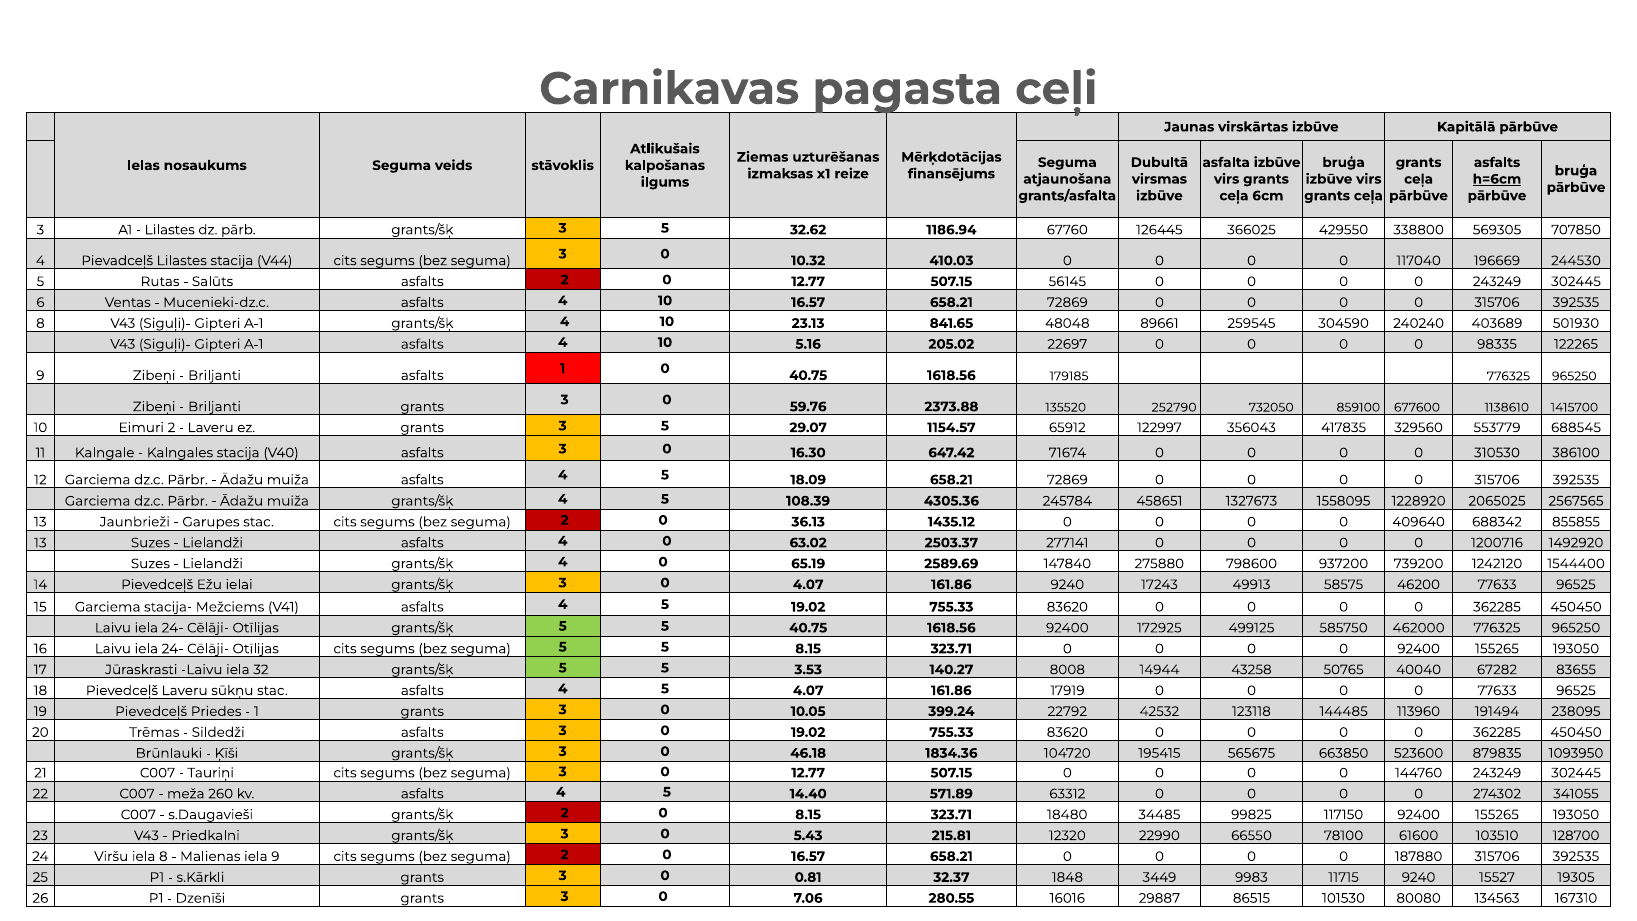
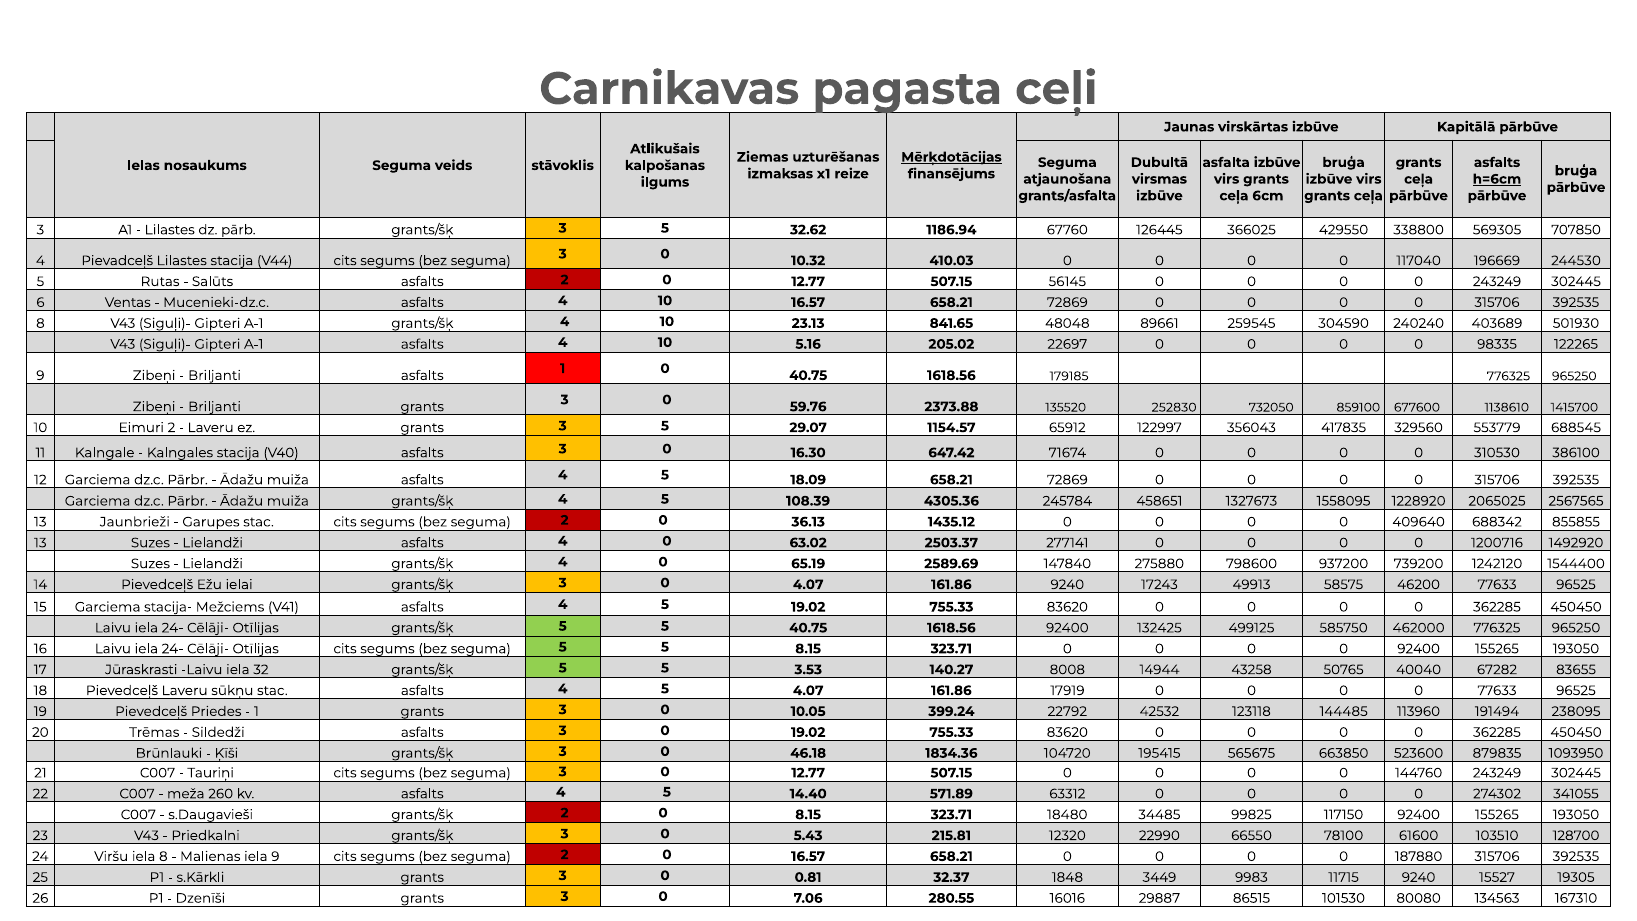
Mērķdotācijas underline: none -> present (951, 157)
252790: 252790 -> 252830 (1174, 407)
172925: 172925 -> 132425 (1159, 628)
